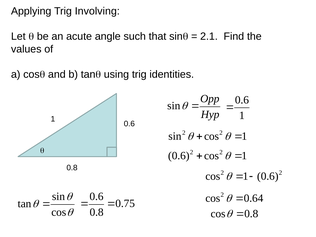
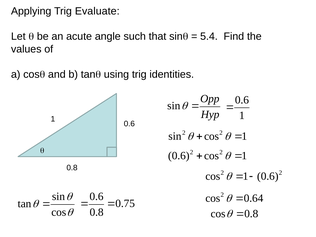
Involving: Involving -> Evaluate (97, 11)
2.1: 2.1 -> 5.4 (209, 37)
